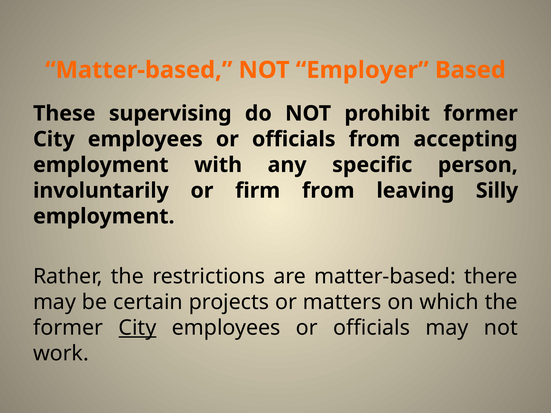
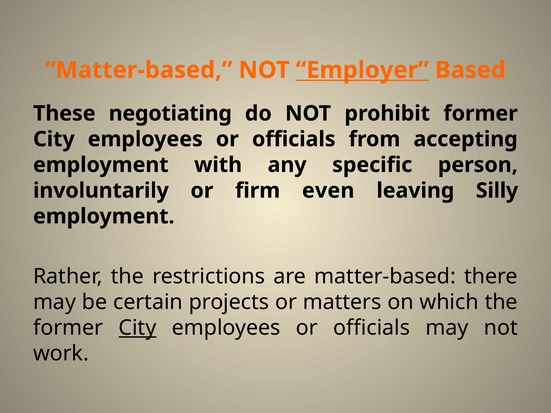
Employer underline: none -> present (362, 70)
supervising: supervising -> negotiating (170, 114)
firm from: from -> even (328, 191)
